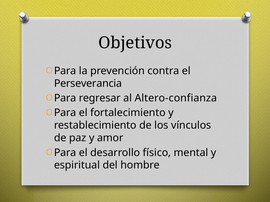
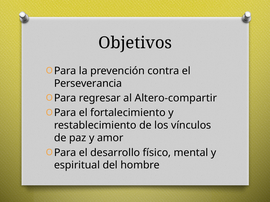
Altero-confianza: Altero-confianza -> Altero-compartir (176, 98)
